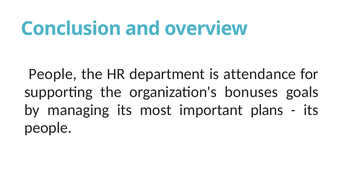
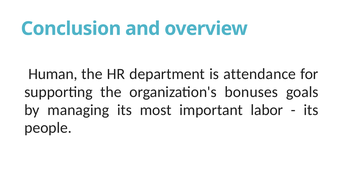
People: People -> Human (53, 74)
plans: plans -> labor (267, 110)
